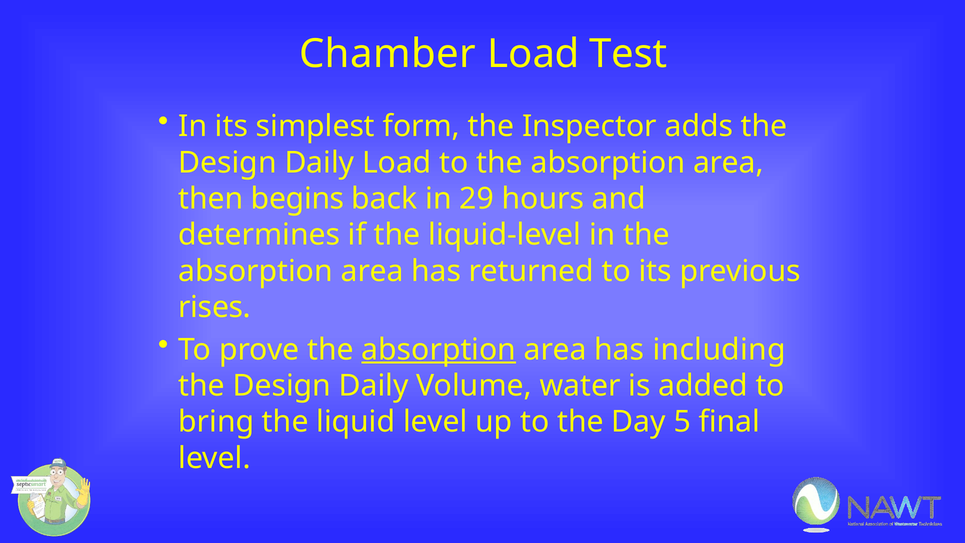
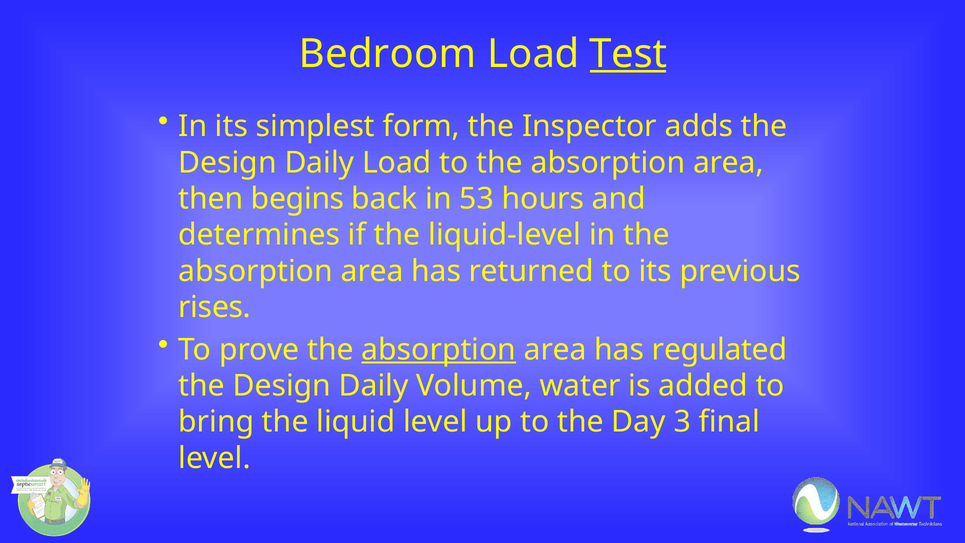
Chamber: Chamber -> Bedroom (388, 54)
Test underline: none -> present (628, 54)
29: 29 -> 53 (477, 199)
including: including -> regulated (720, 350)
5: 5 -> 3 (682, 422)
